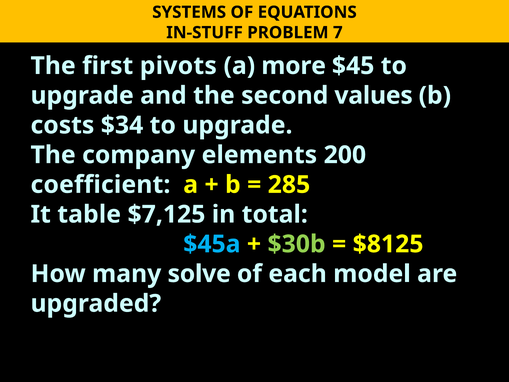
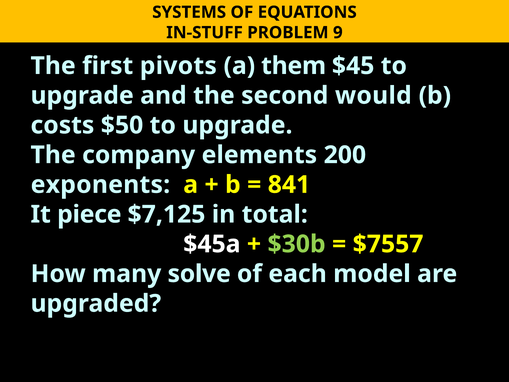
7: 7 -> 9 (338, 33)
more: more -> them (294, 66)
values: values -> would (373, 95)
$34: $34 -> $50 (122, 125)
coefficient: coefficient -> exponents (100, 185)
285: 285 -> 841 (289, 185)
table: table -> piece (89, 214)
$45a colour: light blue -> white (212, 244)
$8125: $8125 -> $7557 (388, 244)
